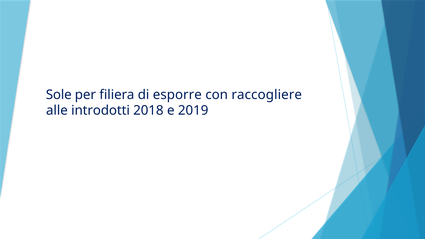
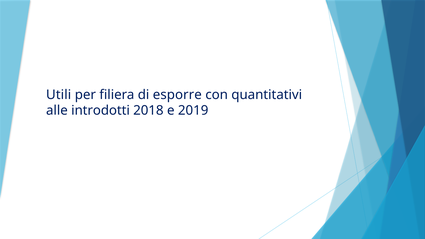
Sole: Sole -> Utili (59, 95)
raccogliere: raccogliere -> quantitativi (267, 95)
